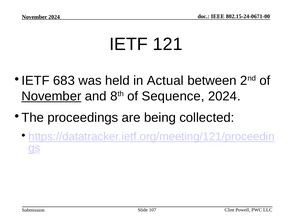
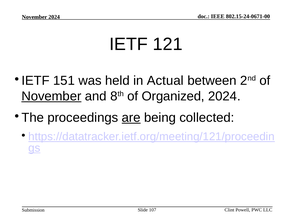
683: 683 -> 151 (64, 81)
Sequence: Sequence -> Organized (173, 96)
are underline: none -> present (131, 118)
